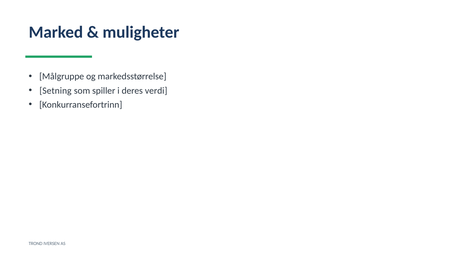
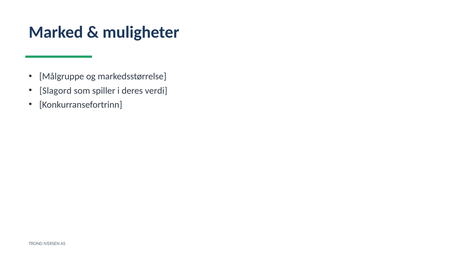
Setning: Setning -> Slagord (55, 90)
